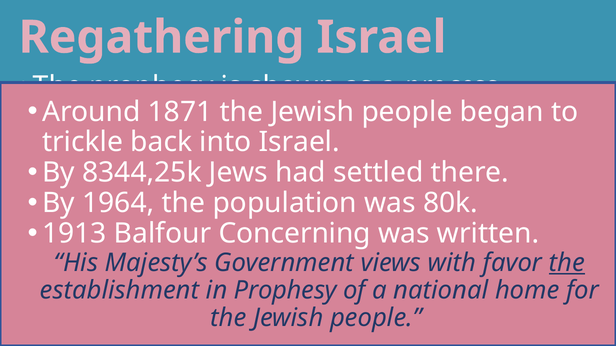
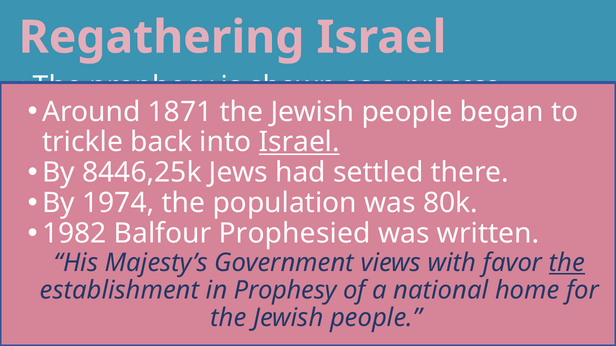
Israel underline: none -> present (299, 142)
8344,25k: 8344,25k -> 8446,25k (142, 173)
1964: 1964 -> 1974 (118, 203)
1913: 1913 -> 1982 (74, 234)
Concerning: Concerning -> Prophesied (295, 234)
